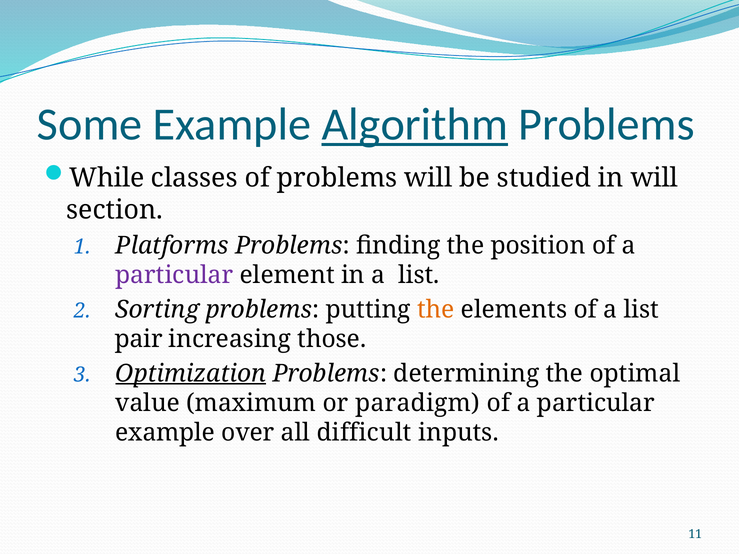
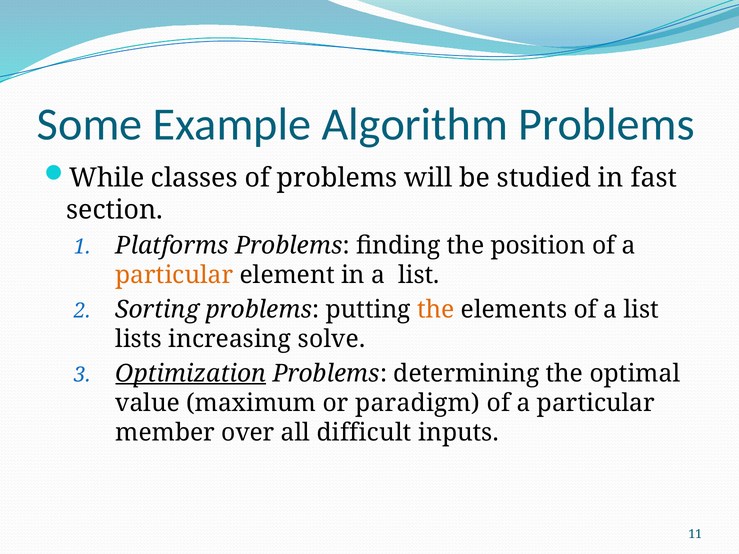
Algorithm underline: present -> none (415, 125)
in will: will -> fast (654, 178)
particular colour: purple -> orange (174, 275)
pair: pair -> lists (139, 339)
those: those -> solve (332, 339)
example: example -> member (165, 433)
